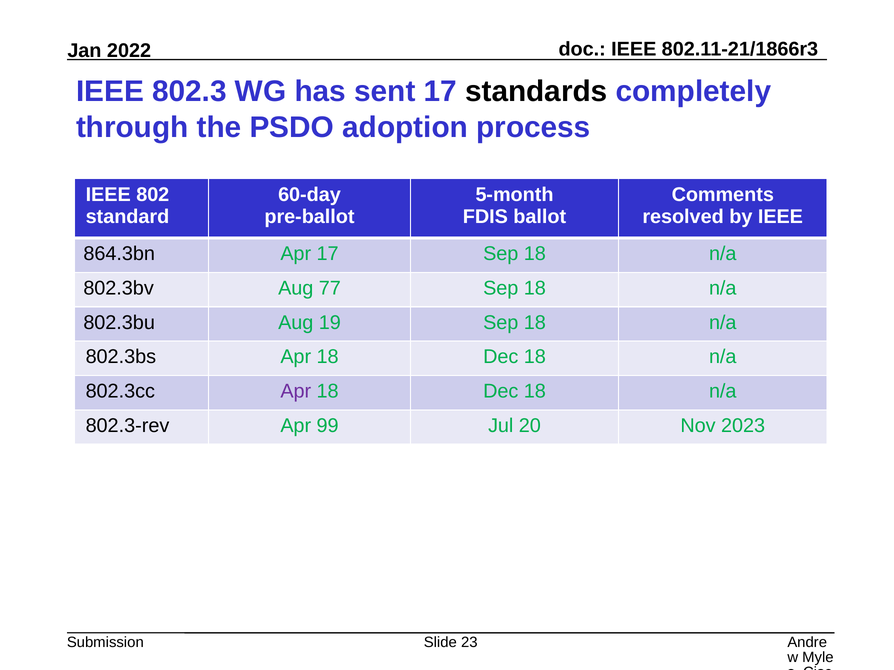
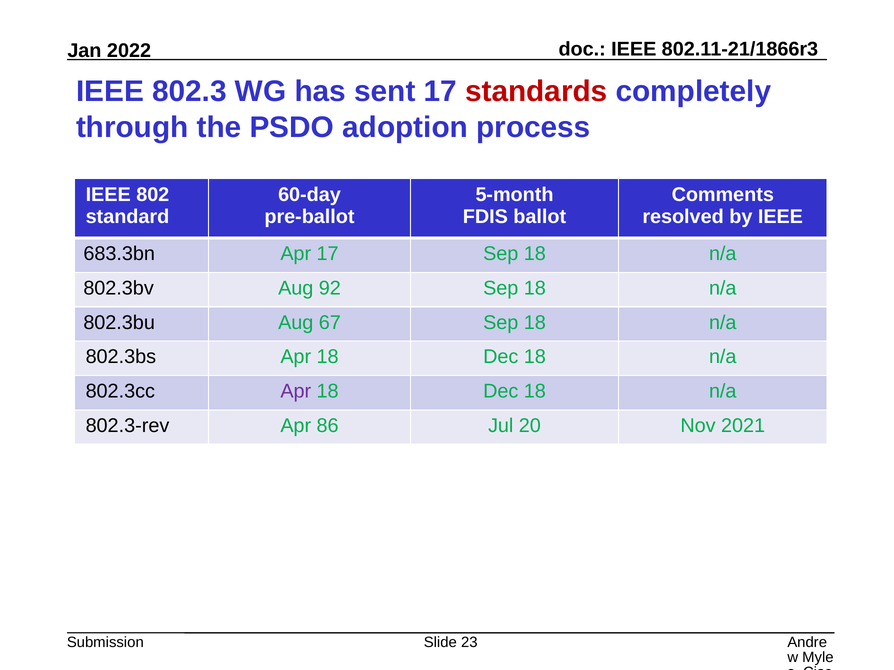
standards colour: black -> red (536, 92)
864.3bn: 864.3bn -> 683.3bn (119, 254)
77: 77 -> 92 (330, 288)
19: 19 -> 67 (330, 323)
99: 99 -> 86 (328, 426)
2023: 2023 -> 2021 (743, 426)
